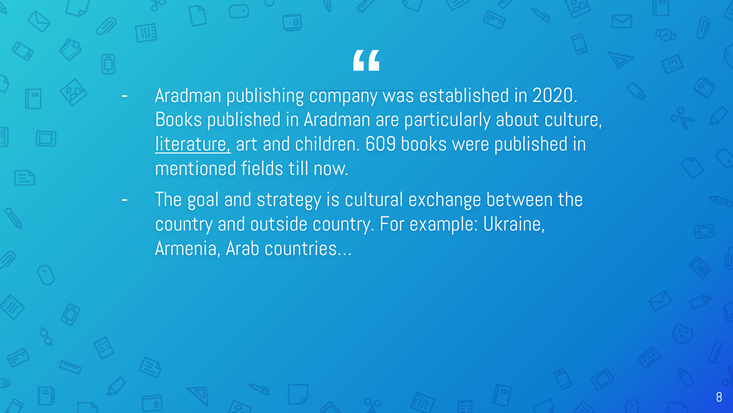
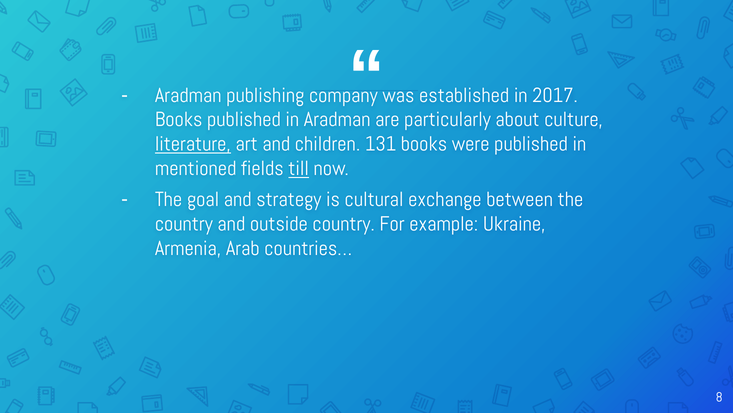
2020: 2020 -> 2017 (555, 95)
609: 609 -> 131 (381, 144)
till underline: none -> present (299, 168)
